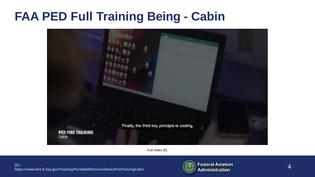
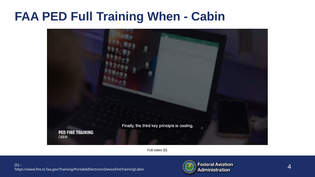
Being: Being -> When (164, 17)
